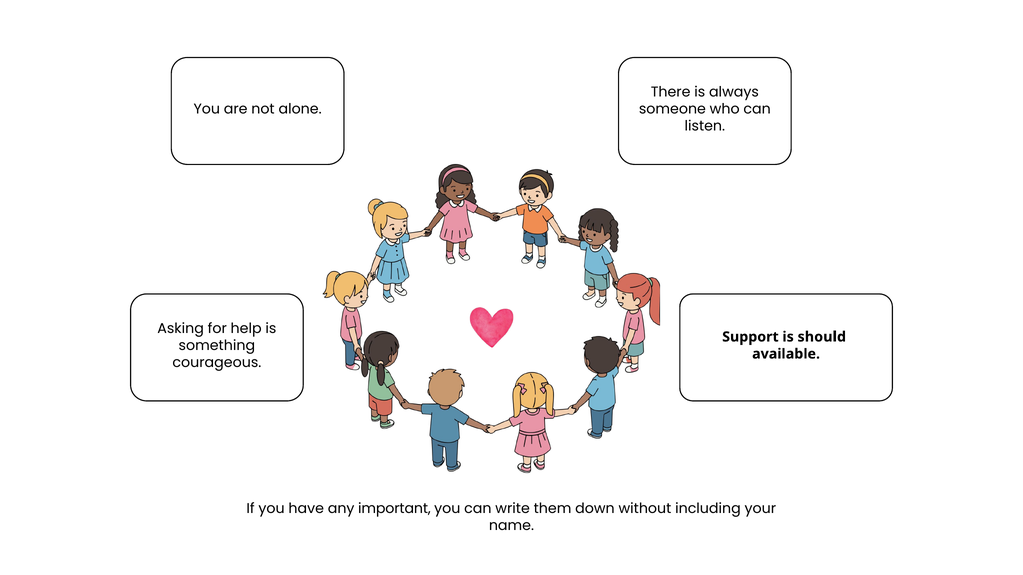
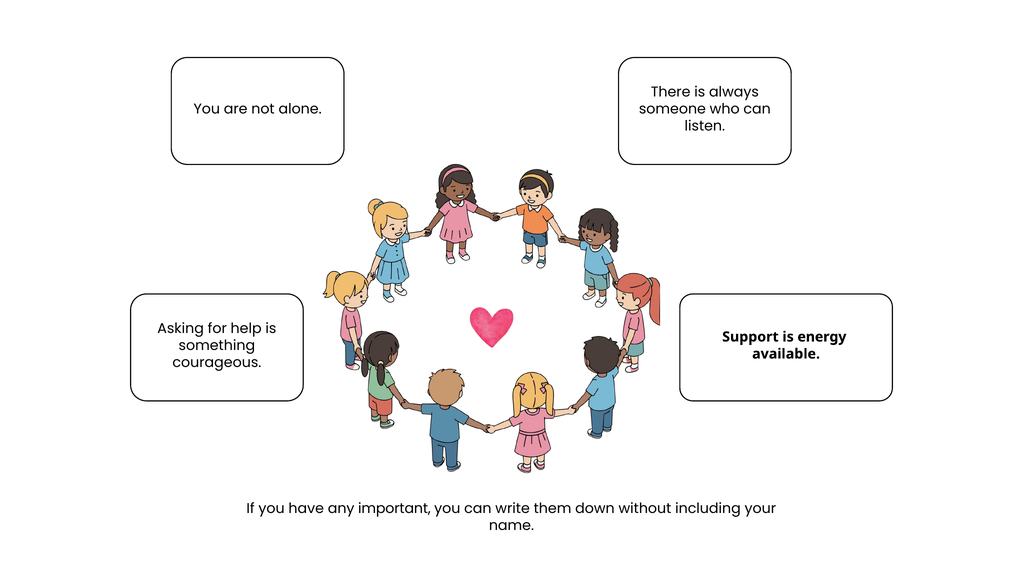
should: should -> energy (822, 337)
